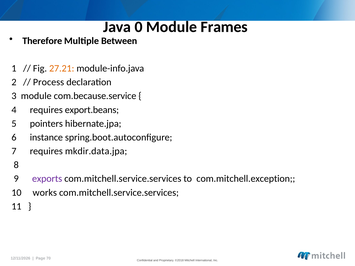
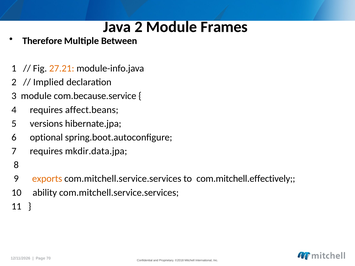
Java 0: 0 -> 2 (139, 27)
Process: Process -> Implied (49, 82)
export.beans: export.beans -> affect.beans (92, 110)
pointers: pointers -> versions (46, 124)
instance: instance -> optional (46, 137)
exports colour: purple -> orange (47, 179)
com.mitchell.exception: com.mitchell.exception -> com.mitchell.effectively (246, 179)
works: works -> ability (45, 193)
